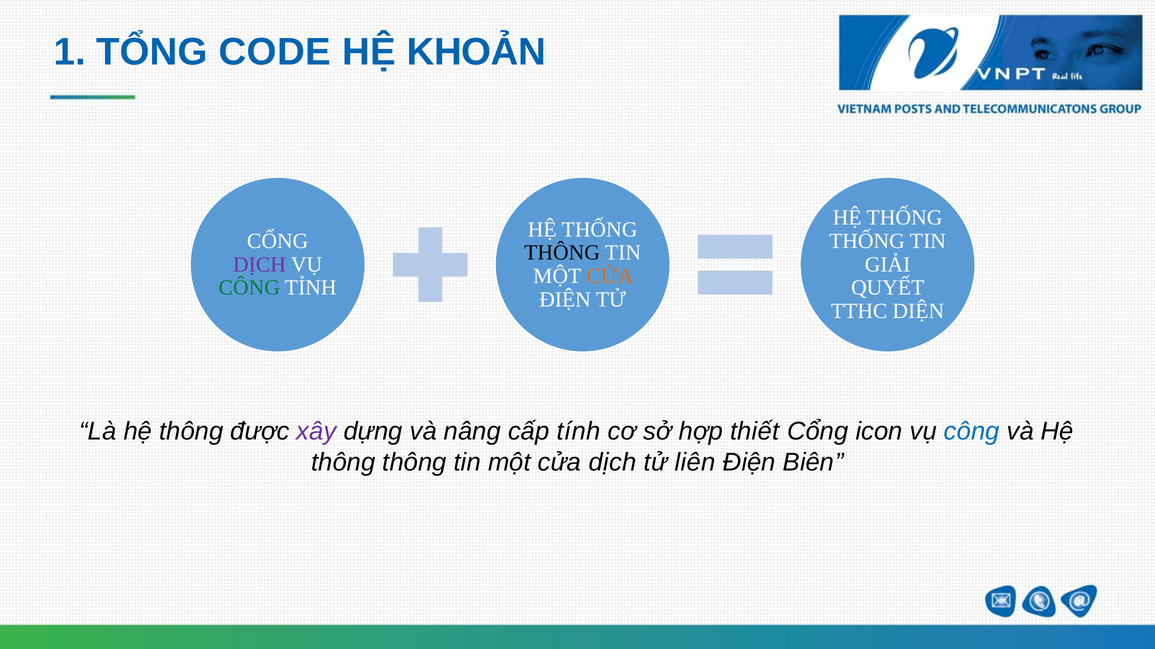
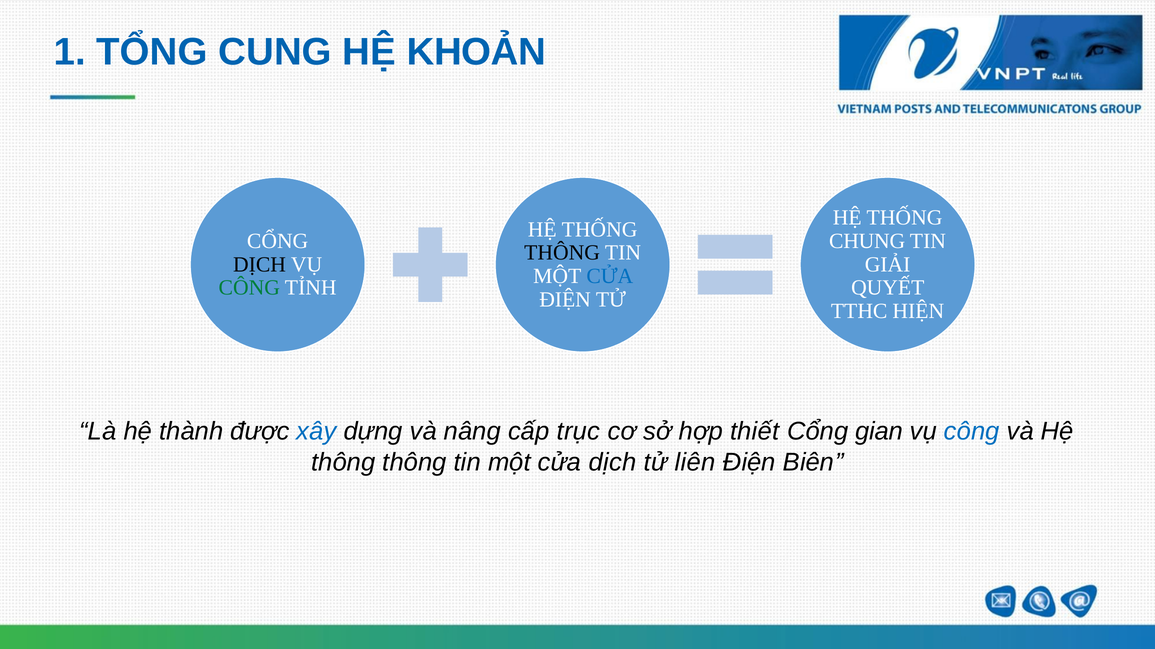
CODE: CODE -> CUNG (275, 52)
THỐNG: THỐNG -> CHUNG (867, 241)
DỊCH colour: purple -> black (260, 265)
CỬA colour: orange -> blue (610, 276)
DIỆN: DIỆN -> HIỆN (918, 312)
Là hệ thông: thông -> thành (191, 432)
xây colour: purple -> blue (316, 432)
tính: tính -> trục (579, 432)
icon: icon -> gian (879, 432)
